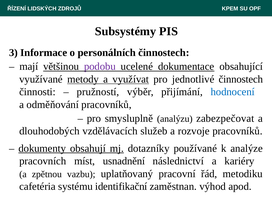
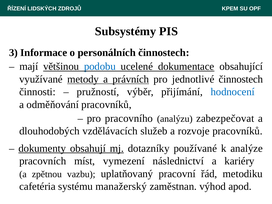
podobu colour: purple -> blue (100, 66)
využívat: využívat -> právních (131, 79)
smysluplně: smysluplně -> pracovního (129, 118)
usnadnění: usnadnění -> vymezení (124, 161)
identifikační: identifikační -> manažerský (121, 186)
